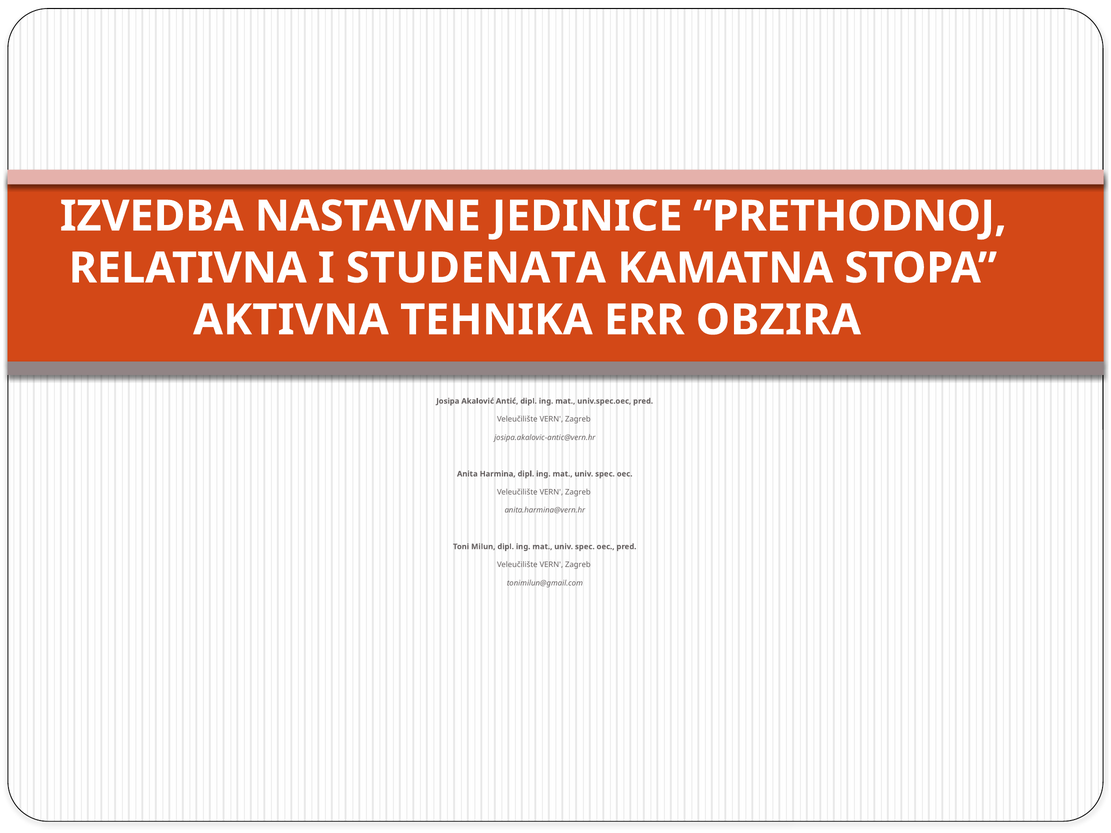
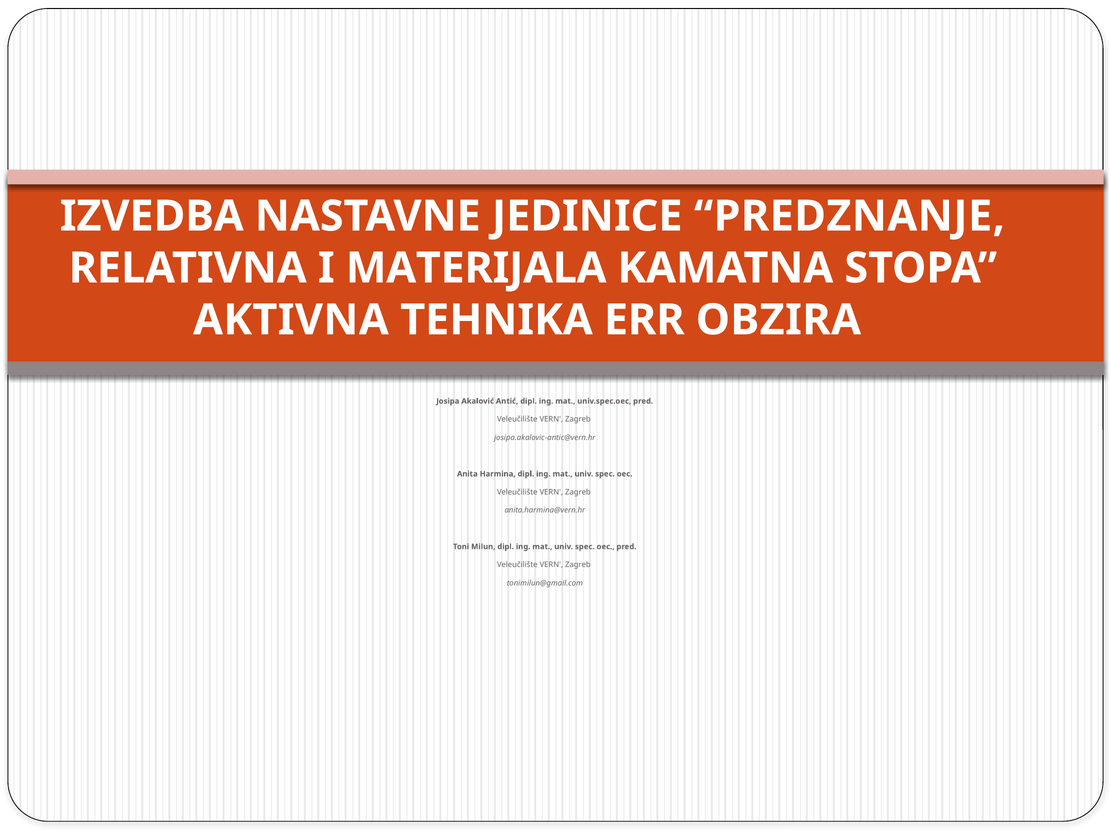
PRETHODNOJ: PRETHODNOJ -> PREDZNANJE (849, 216)
STUDENATA: STUDENATA -> MATERIJALA (476, 268)
